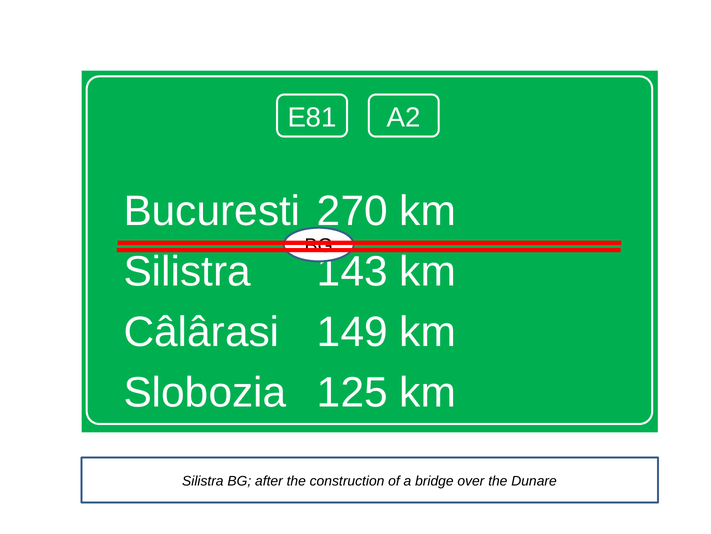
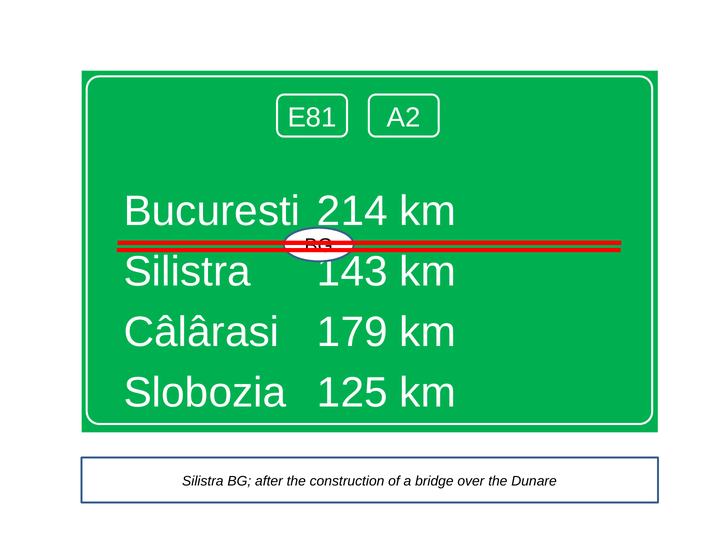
270: 270 -> 214 (352, 211)
149: 149 -> 179 (352, 332)
